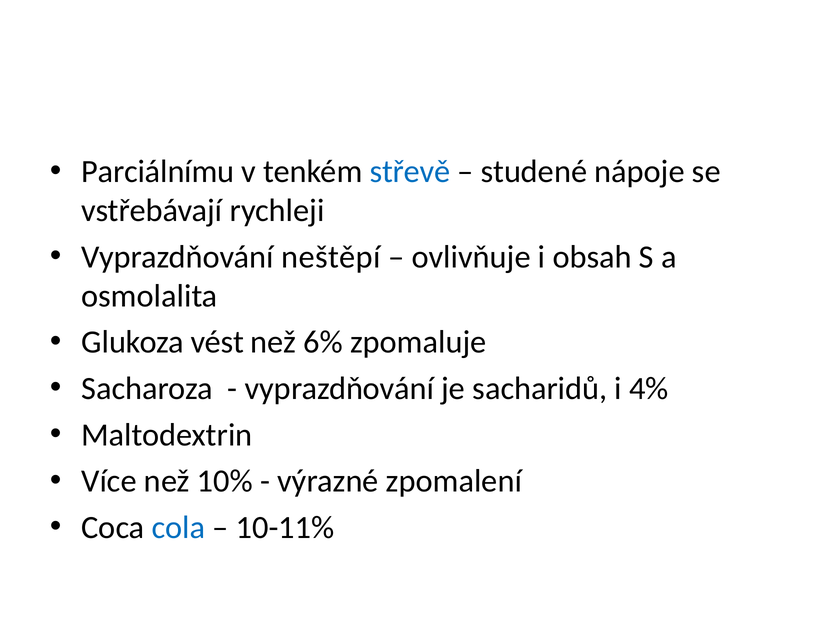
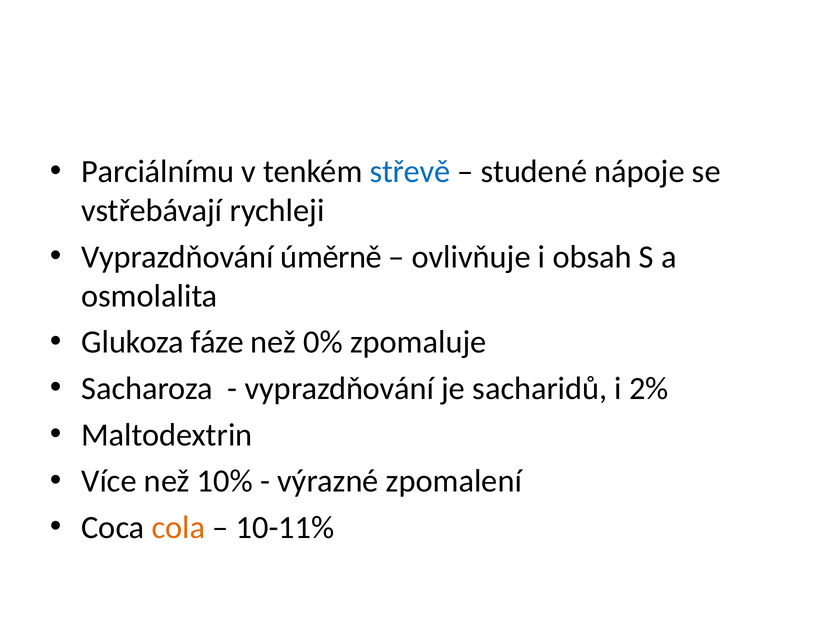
neštěpí: neštěpí -> úměrně (331, 257)
vést: vést -> fáze (217, 342)
6%: 6% -> 0% (323, 342)
4%: 4% -> 2% (649, 388)
cola colour: blue -> orange (178, 527)
